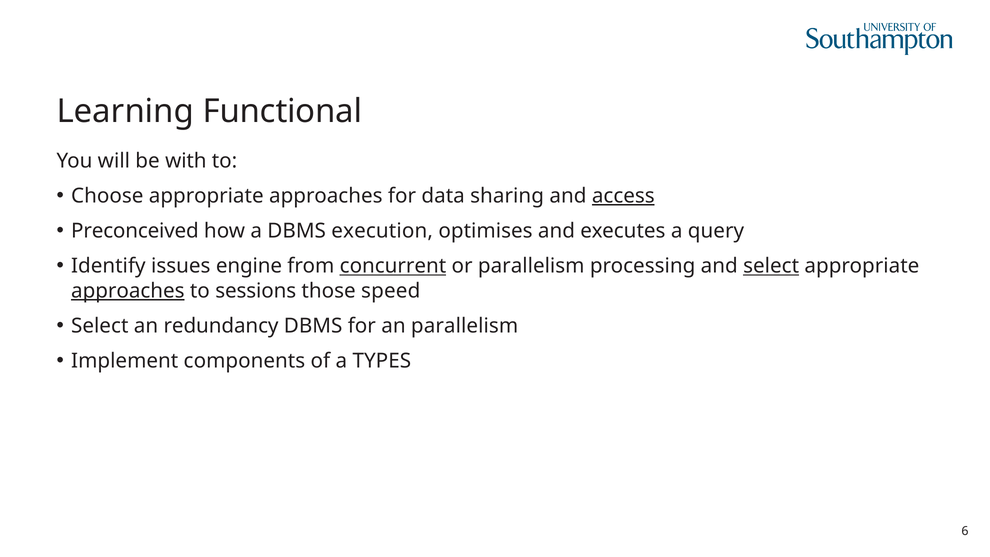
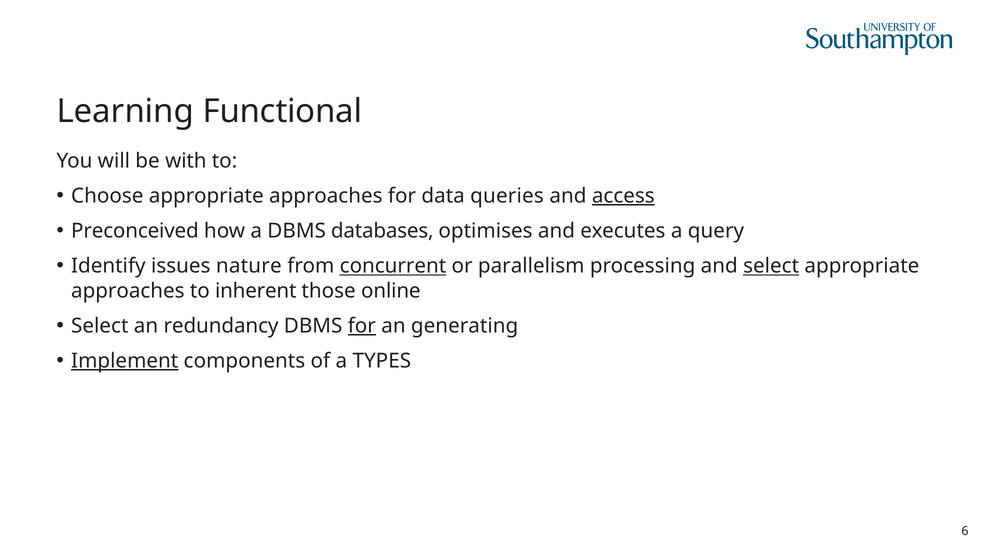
sharing: sharing -> queries (507, 196)
execution: execution -> databases (382, 231)
engine: engine -> nature (249, 266)
approaches underline: present -> none (128, 291)
sessions: sessions -> inherent (256, 291)
speed: speed -> online (391, 291)
for underline: none -> present (362, 326)
an parallelism: parallelism -> generating (465, 326)
Implement underline: none -> present (125, 361)
